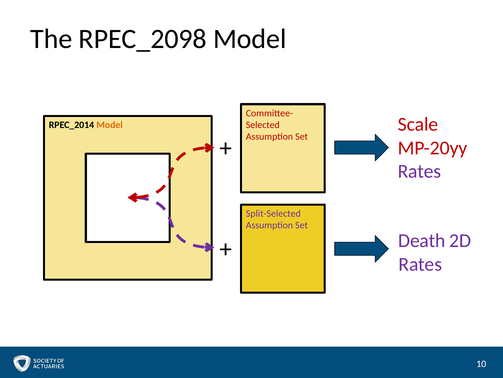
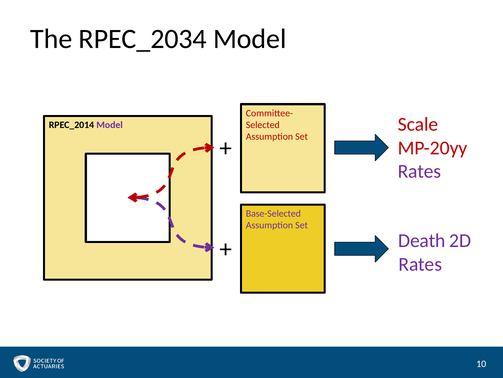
RPEC_2098: RPEC_2098 -> RPEC_2034 (143, 39)
Model colour: orange -> purple (110, 125)
Split-Selected: Split-Selected -> Base-Selected (273, 213)
